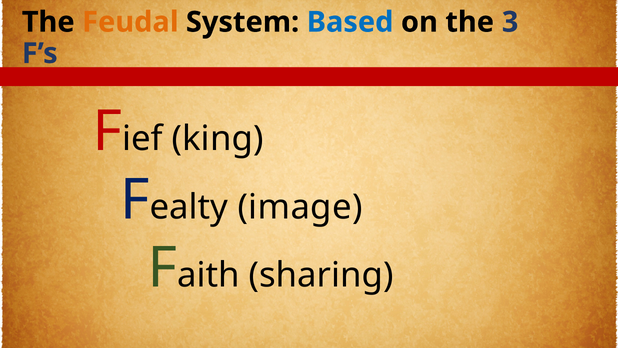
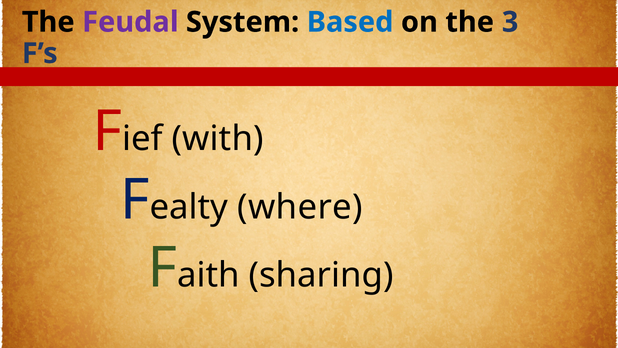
Feudal colour: orange -> purple (130, 22)
king: king -> with (218, 139)
image: image -> where (300, 207)
